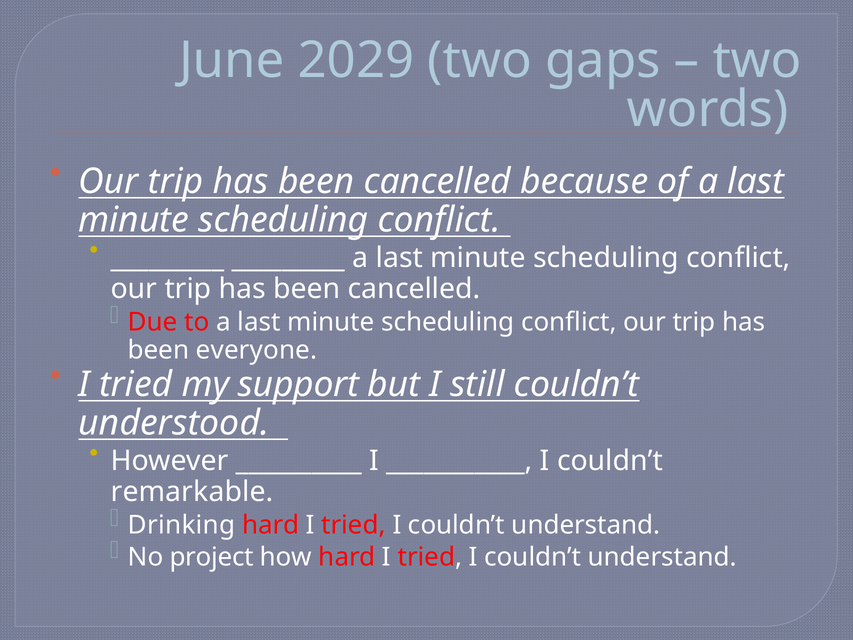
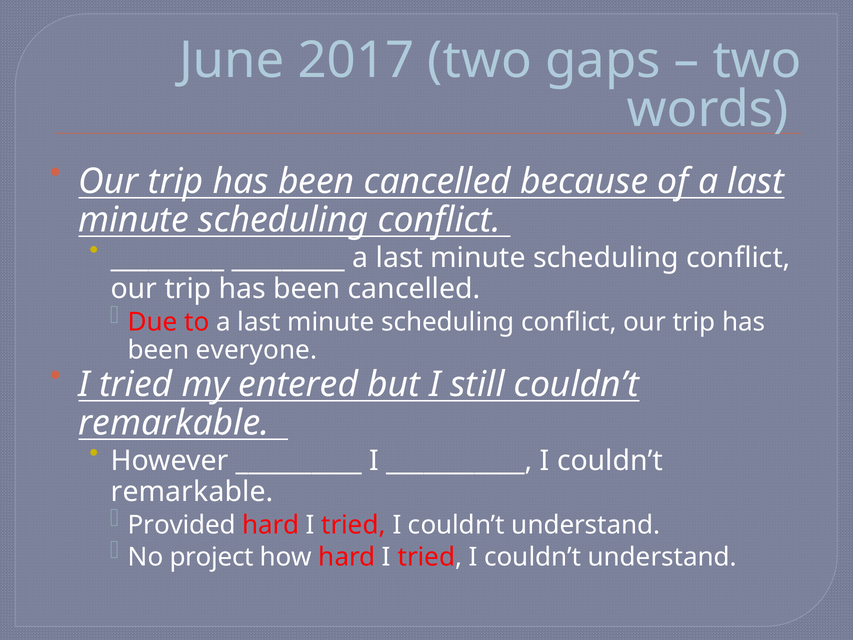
2029: 2029 -> 2017 (356, 60)
support: support -> entered (298, 384)
understood: understood -> remarkable (174, 423)
Drinking: Drinking -> Provided (182, 525)
